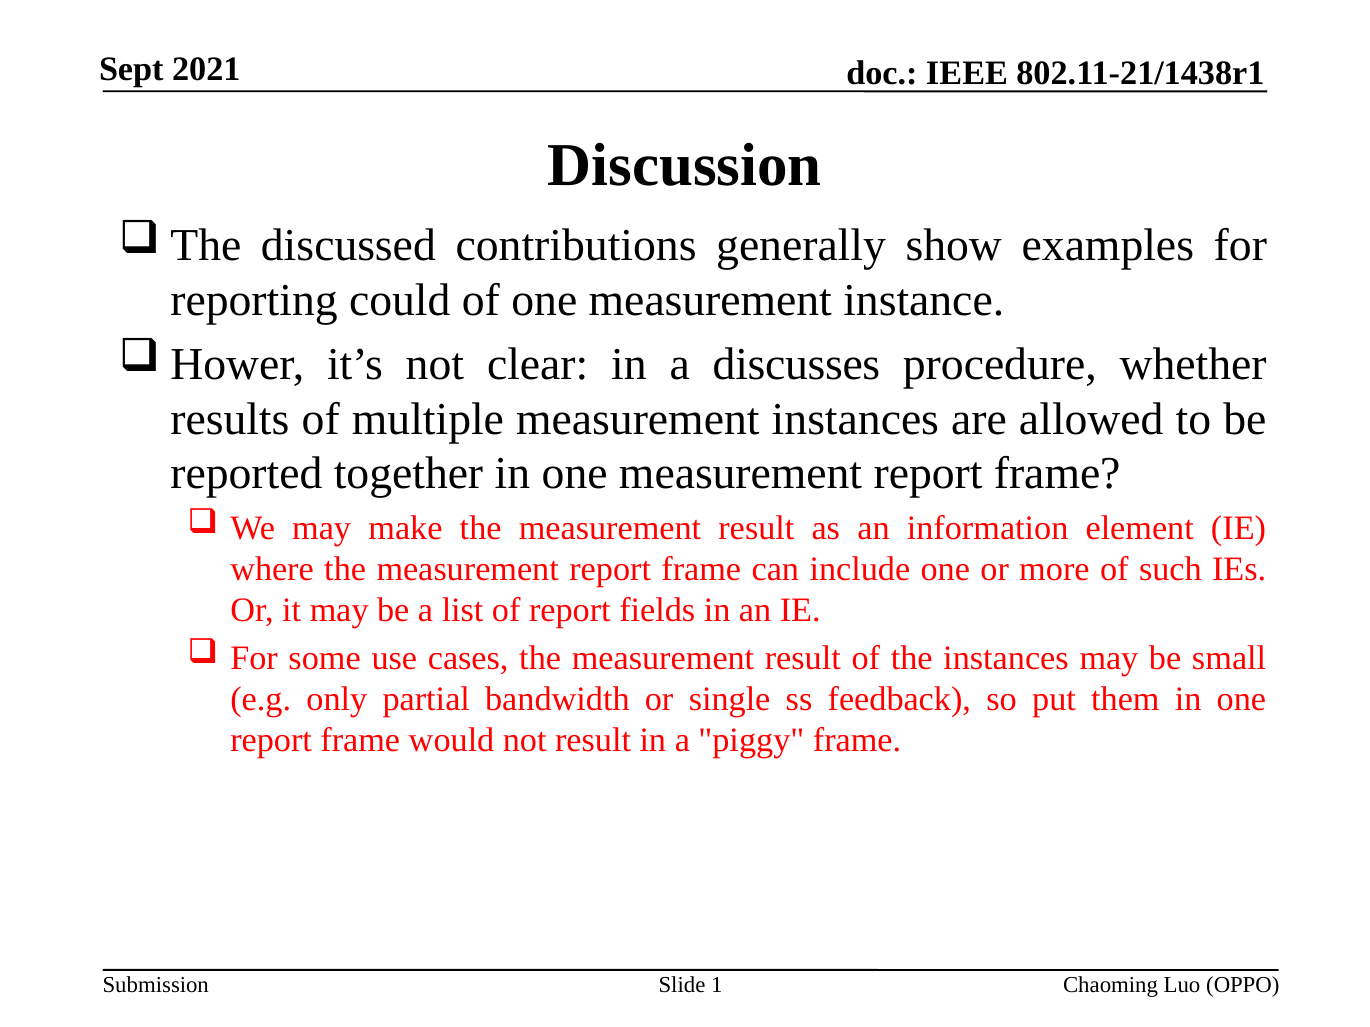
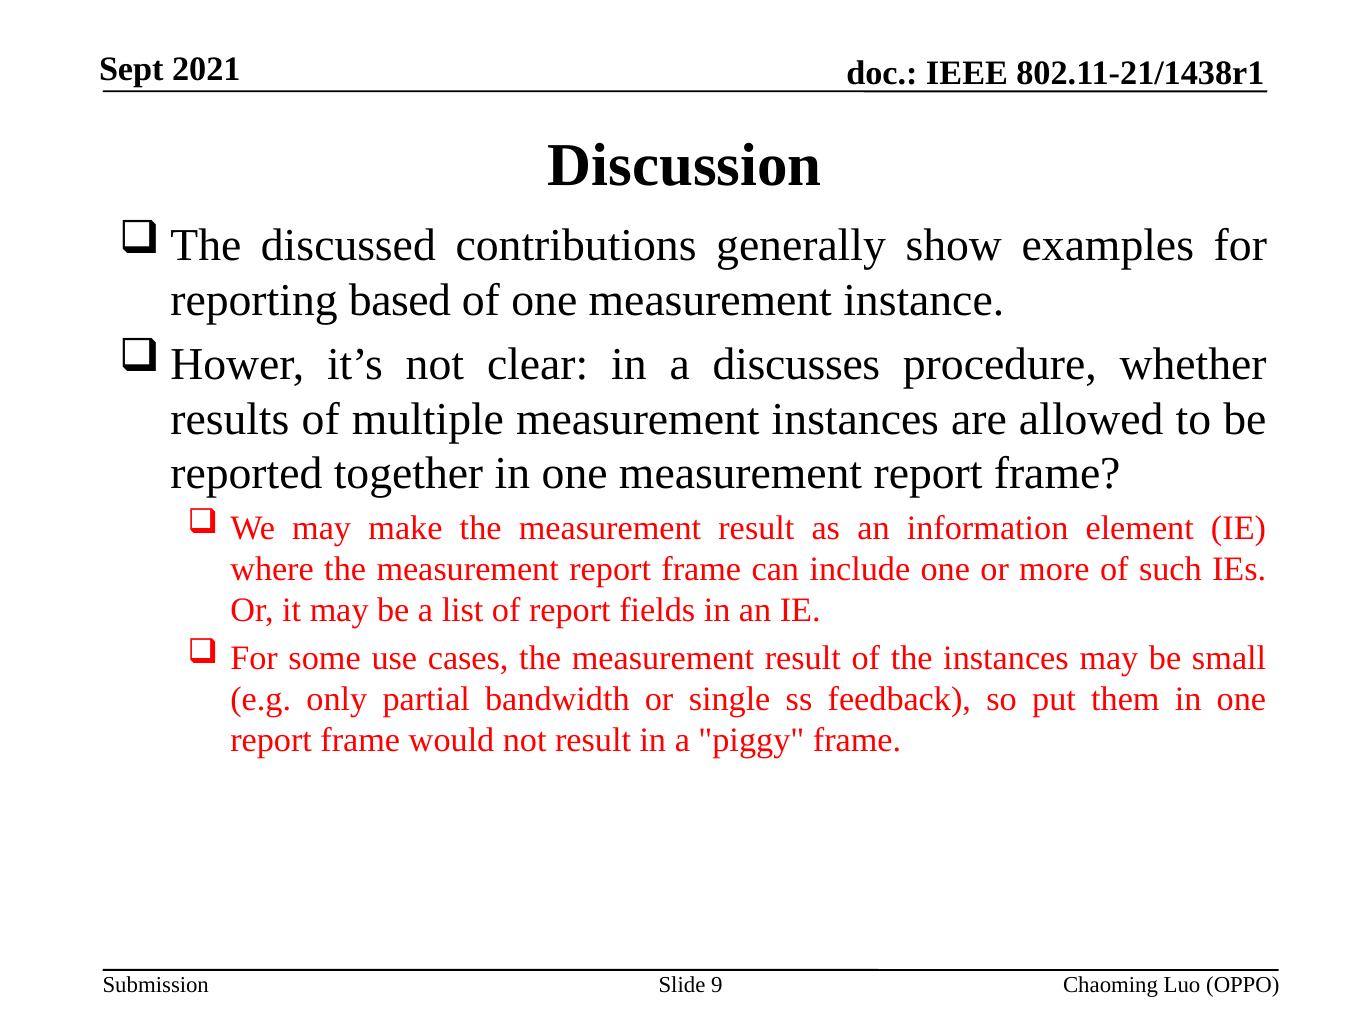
could: could -> based (400, 301)
1: 1 -> 9 (717, 985)
